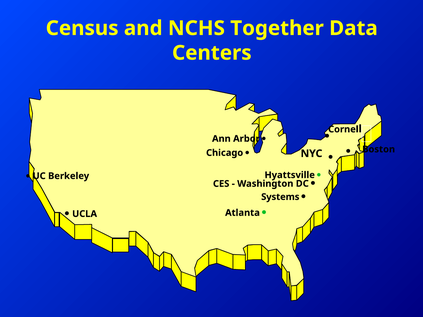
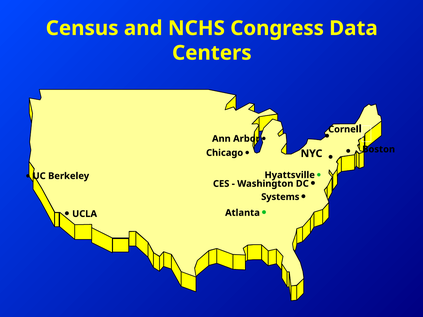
Together: Together -> Congress (277, 28)
